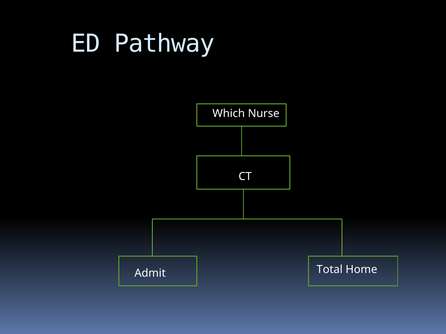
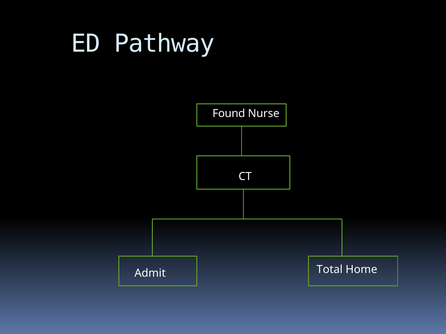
Which: Which -> Found (229, 114)
